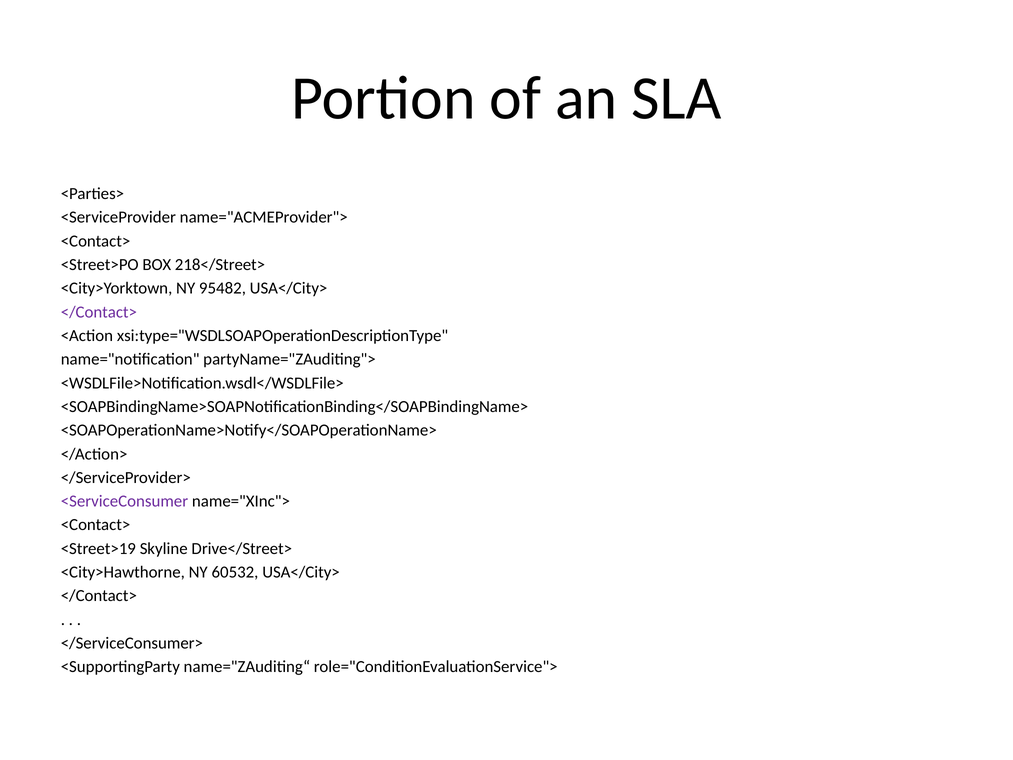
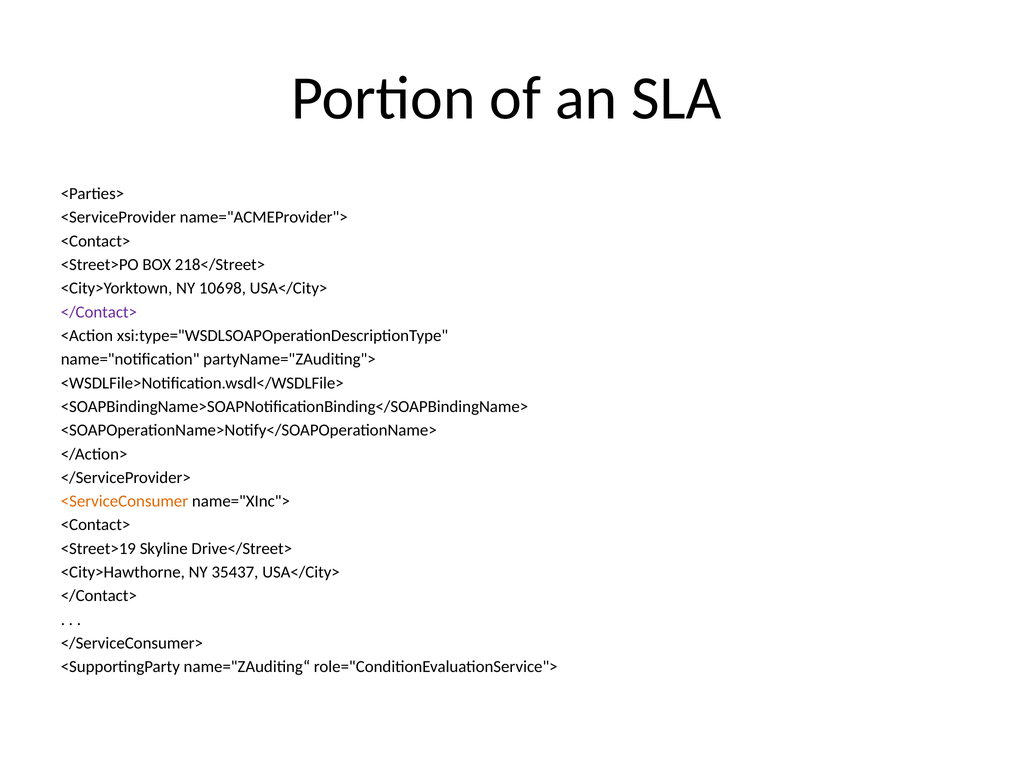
95482: 95482 -> 10698 (222, 288)
<ServiceConsumer colour: purple -> orange (124, 501)
60532: 60532 -> 35437 (235, 572)
